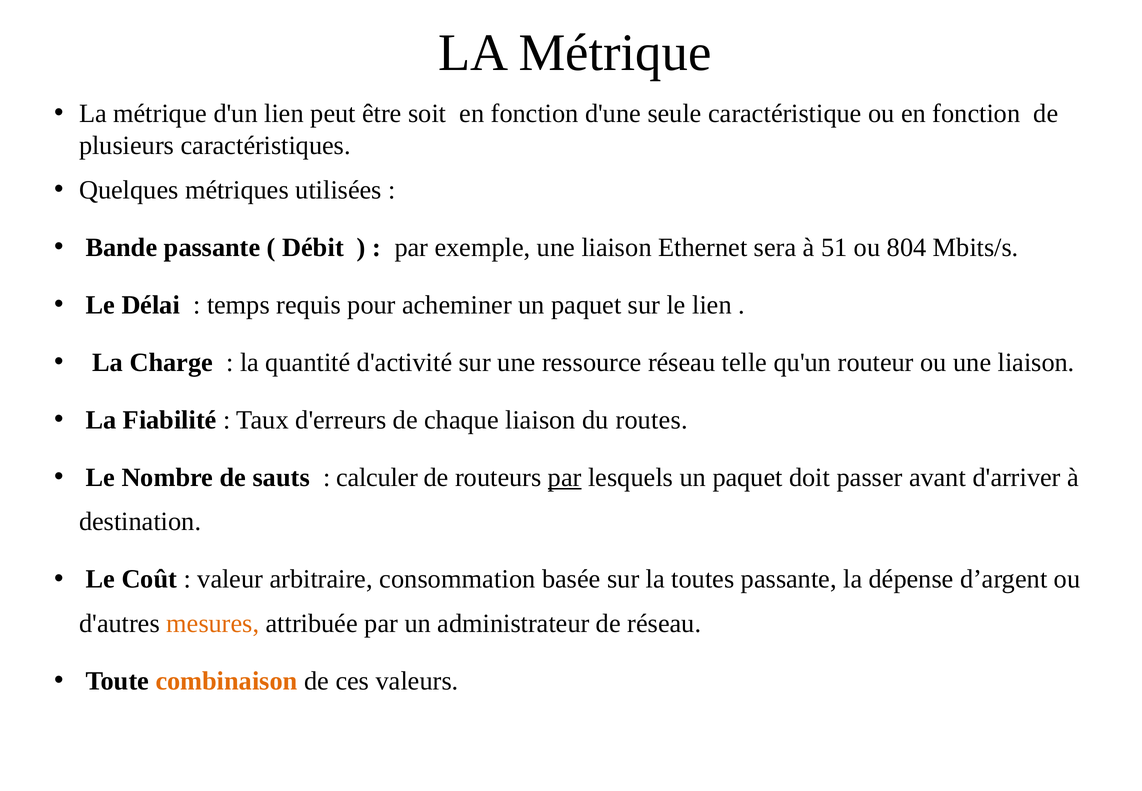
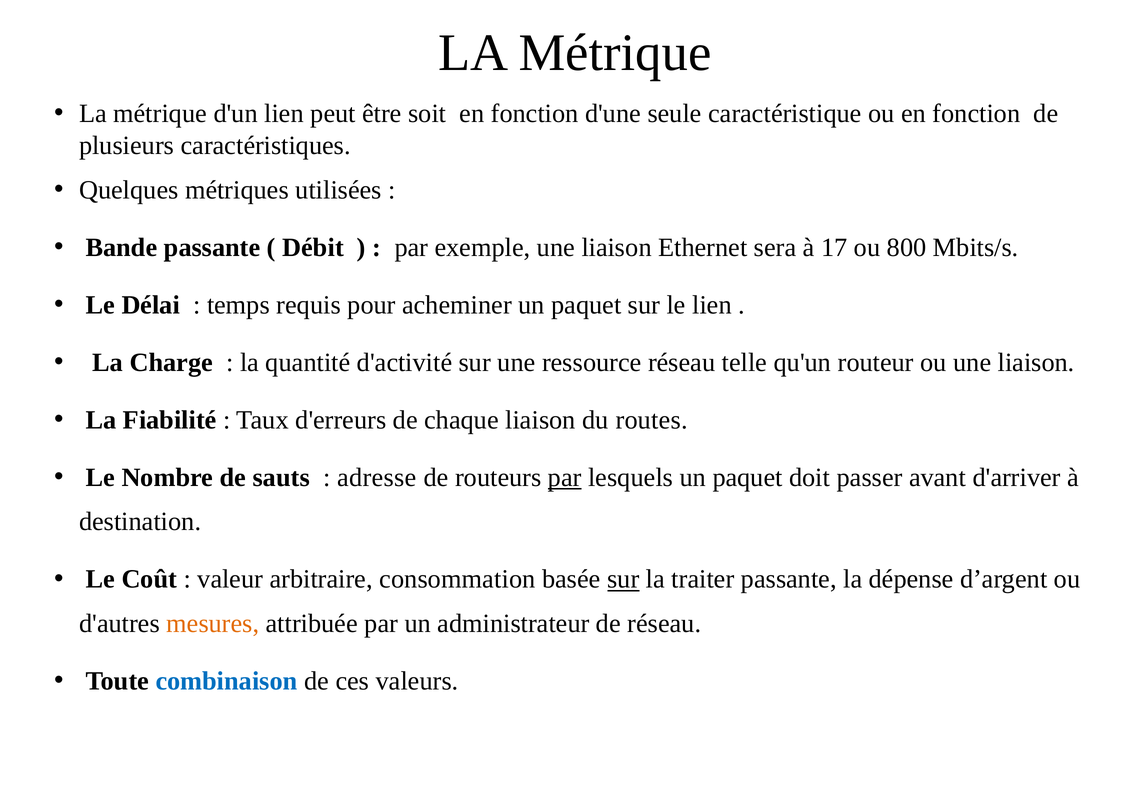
51: 51 -> 17 (834, 247)
804: 804 -> 800 (907, 247)
calculer: calculer -> adresse (377, 477)
sur underline: none -> present (623, 579)
toutes: toutes -> traiter (703, 579)
combinaison colour: orange -> blue (226, 681)
